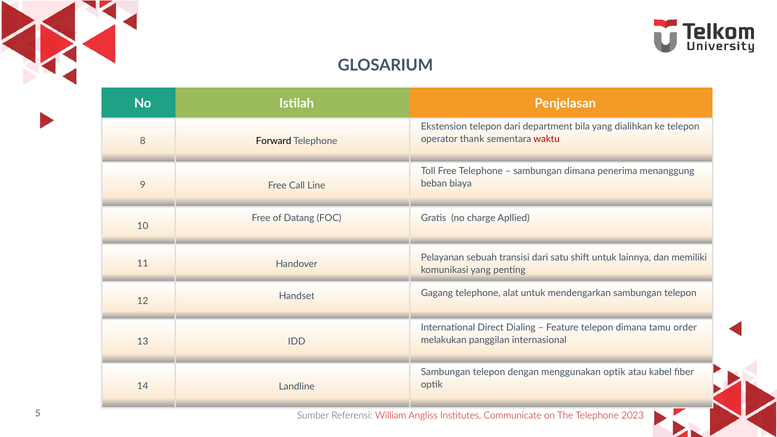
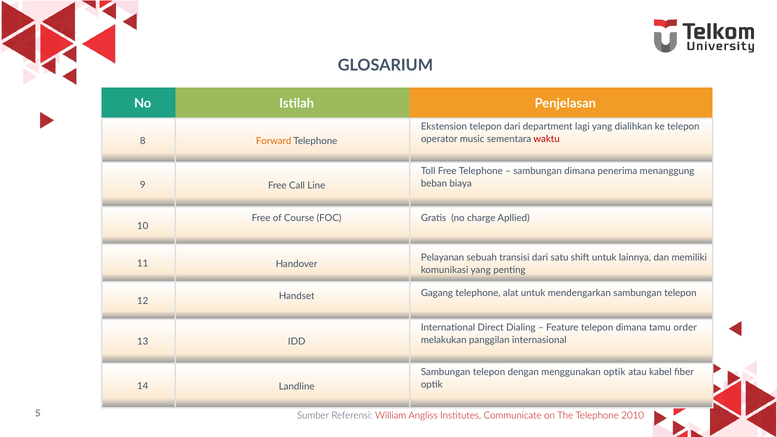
bila: bila -> lagi (582, 127)
thank: thank -> music (472, 139)
Forward colour: black -> orange (274, 141)
Datang: Datang -> Course (299, 218)
2023: 2023 -> 2010 (633, 416)
